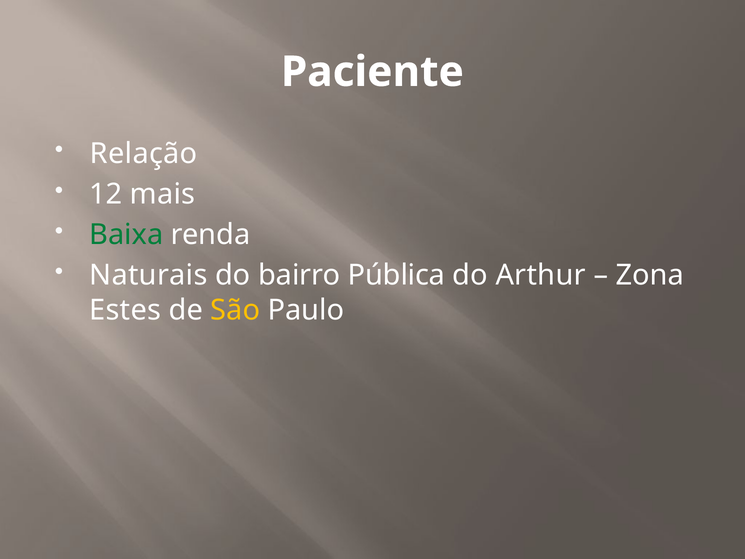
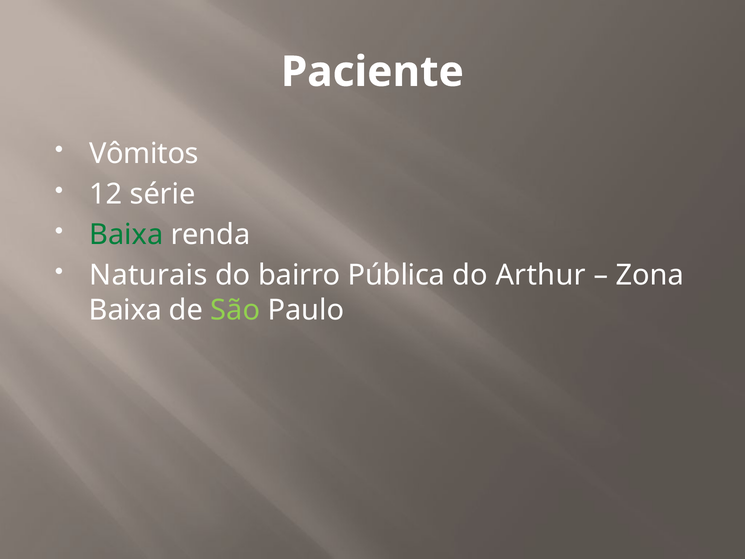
Relação: Relação -> Vômitos (144, 153)
mais: mais -> série (163, 194)
Estes: Estes -> Baixa (125, 310)
São colour: yellow -> light green (235, 310)
